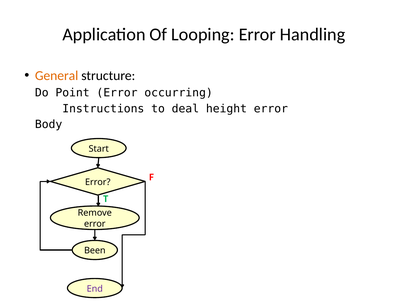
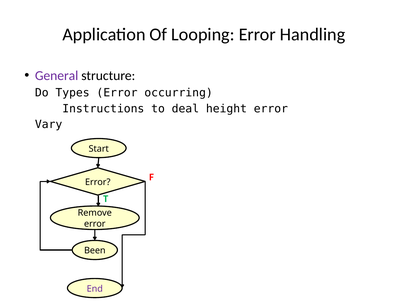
General colour: orange -> purple (57, 76)
Point: Point -> Types (73, 93)
Body: Body -> Vary (49, 125)
